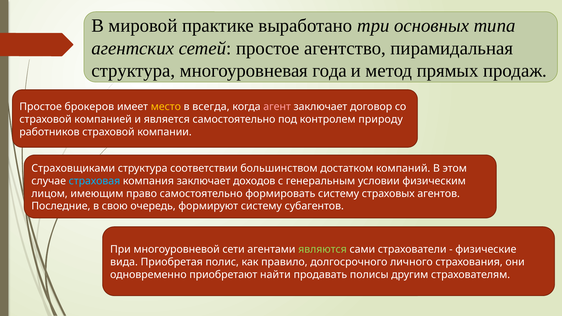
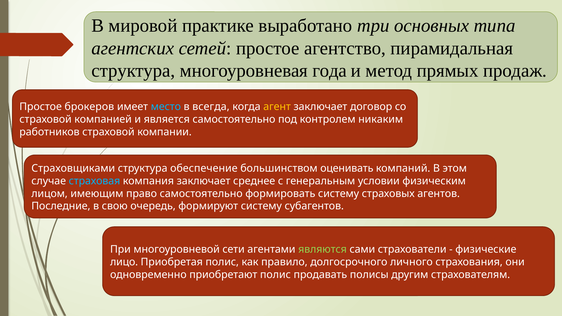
место colour: yellow -> light blue (166, 107)
агент colour: pink -> yellow (277, 107)
природу: природу -> никаким (381, 119)
соответствии: соответствии -> обеспечение (204, 168)
достатком: достатком -> оценивать (347, 168)
доходов: доходов -> среднее (254, 181)
вида: вида -> лицо (124, 262)
приобретают найти: найти -> полис (275, 275)
